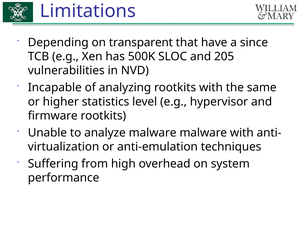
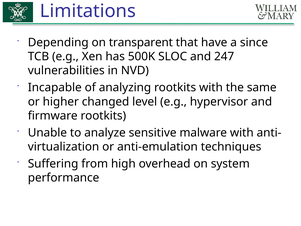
205: 205 -> 247 (224, 56)
statistics: statistics -> changed (106, 102)
analyze malware: malware -> sensitive (153, 133)
